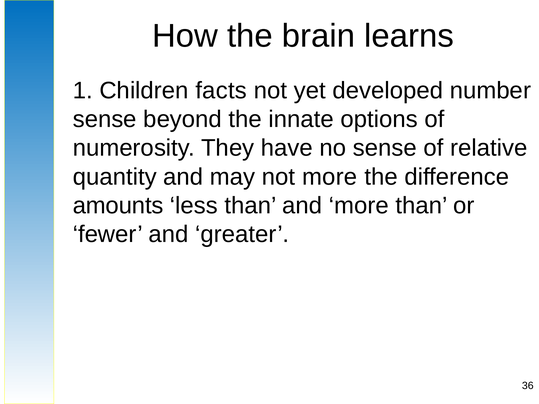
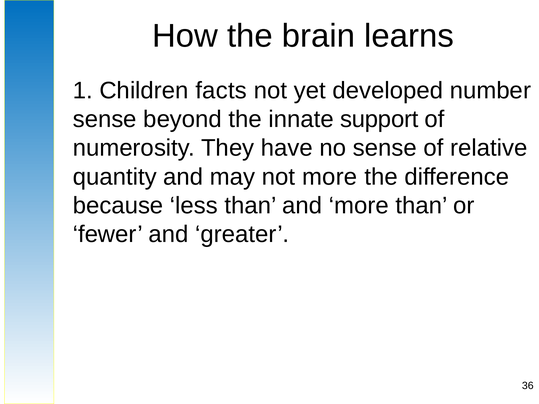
options: options -> support (379, 119)
amounts: amounts -> because (118, 206)
